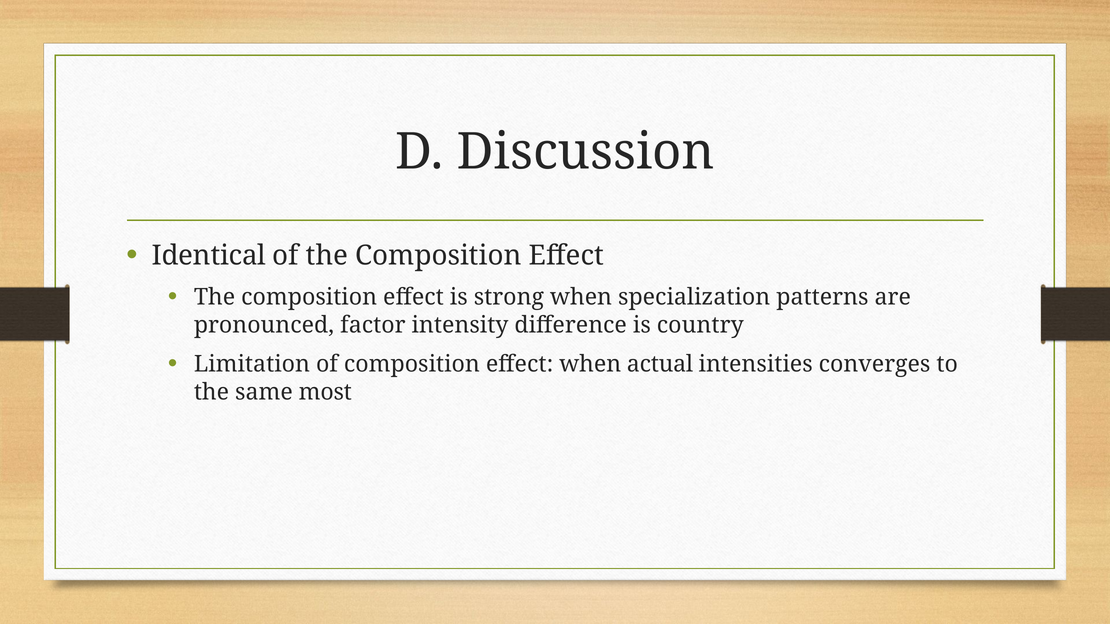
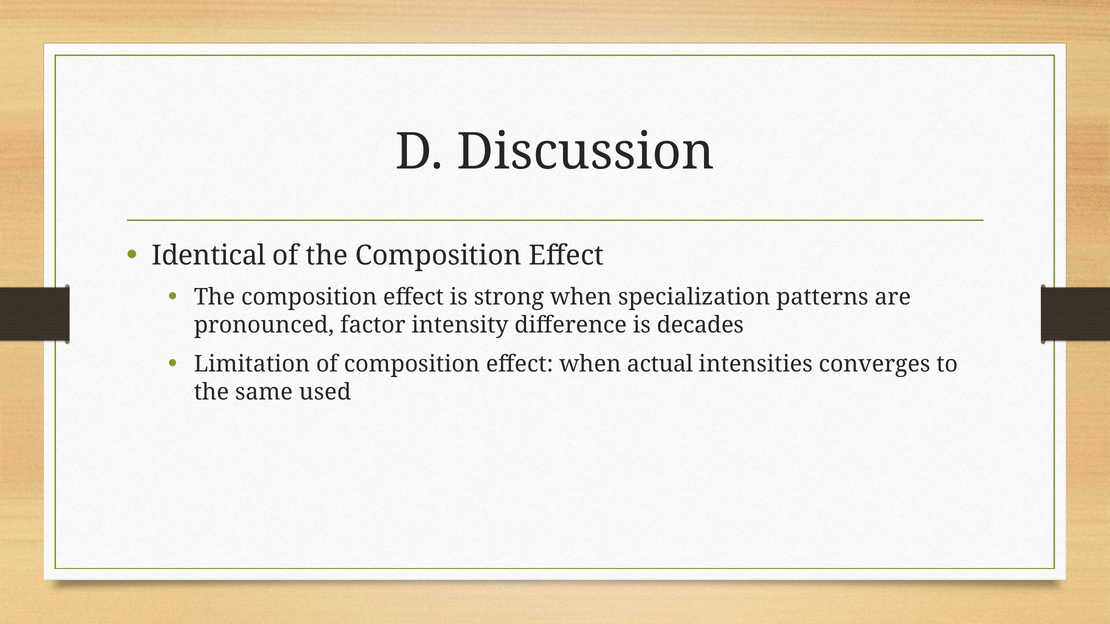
country: country -> decades (700, 325)
most: most -> used (325, 392)
